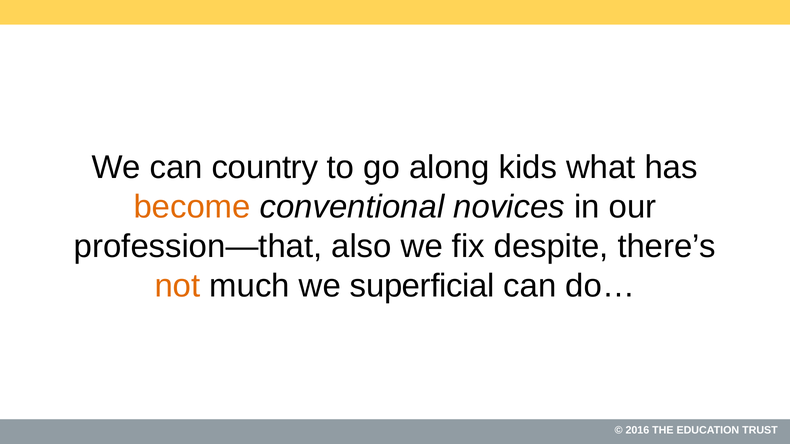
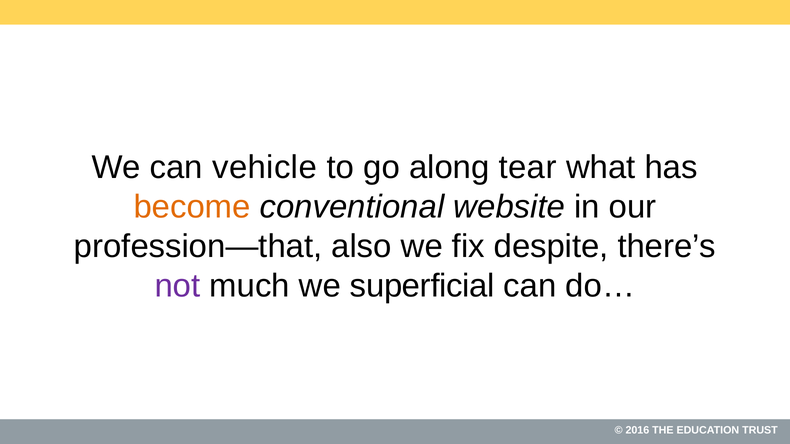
country: country -> vehicle (265, 168)
kids: kids -> tear (528, 168)
novices: novices -> website (509, 207)
not colour: orange -> purple (177, 286)
